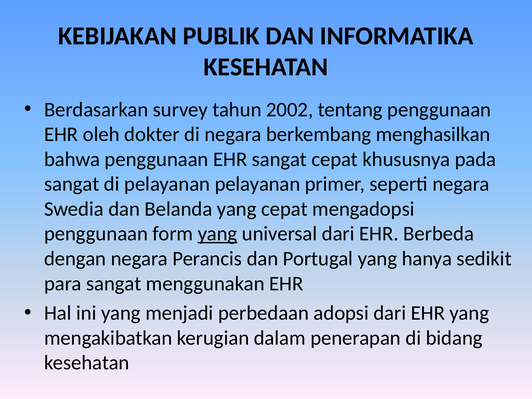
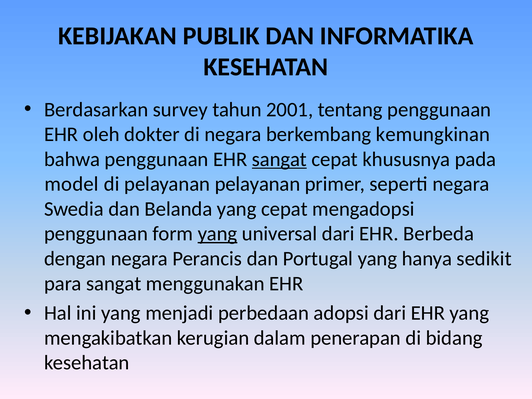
2002: 2002 -> 2001 (290, 110)
menghasilkan: menghasilkan -> kemungkinan (433, 134)
sangat underline: none -> present (279, 159)
sangat: sangat -> model (72, 184)
